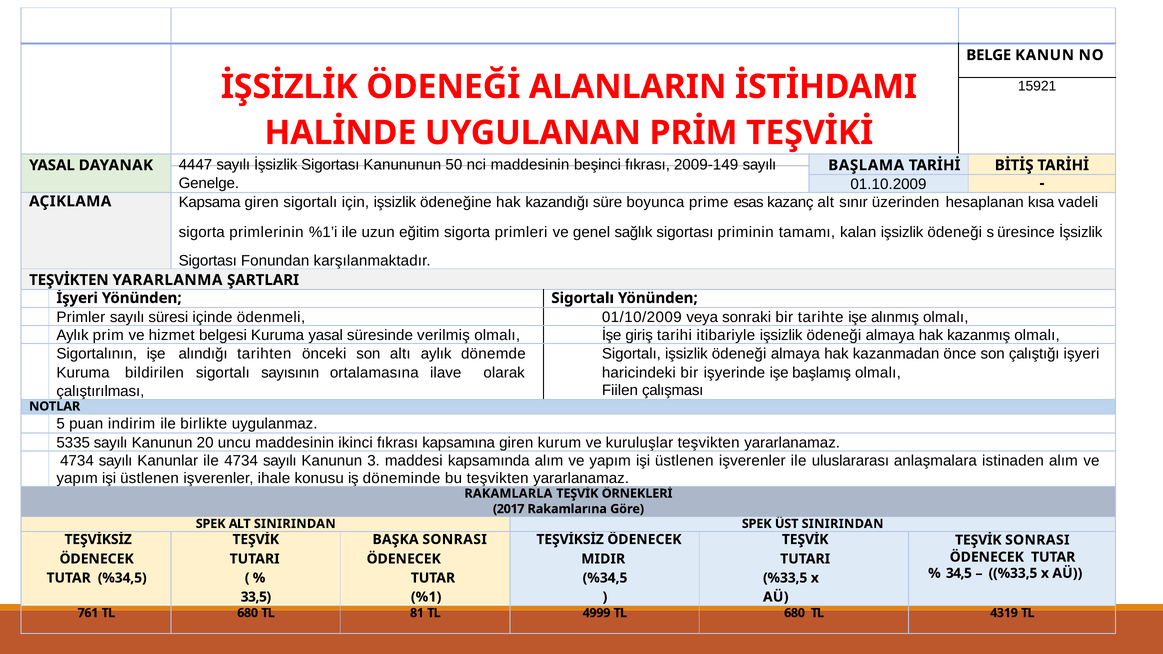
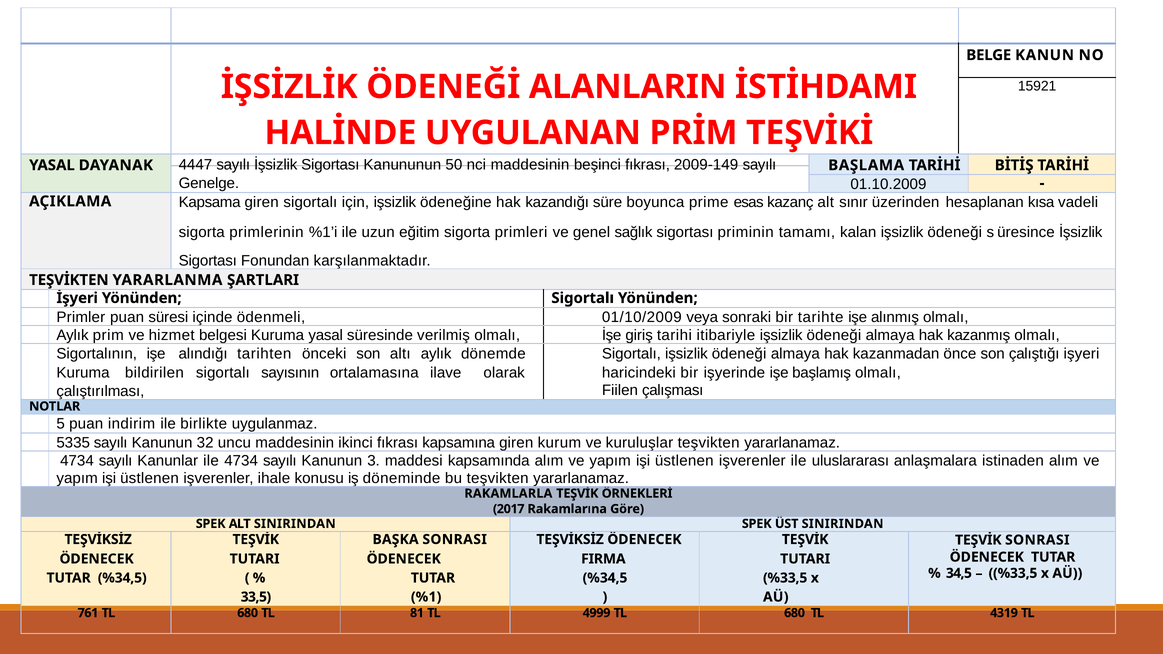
Primler sayılı: sayılı -> puan (127, 317)
20: 20 -> 32 (205, 443)
MIDIR: MIDIR -> FIRMA (603, 559)
